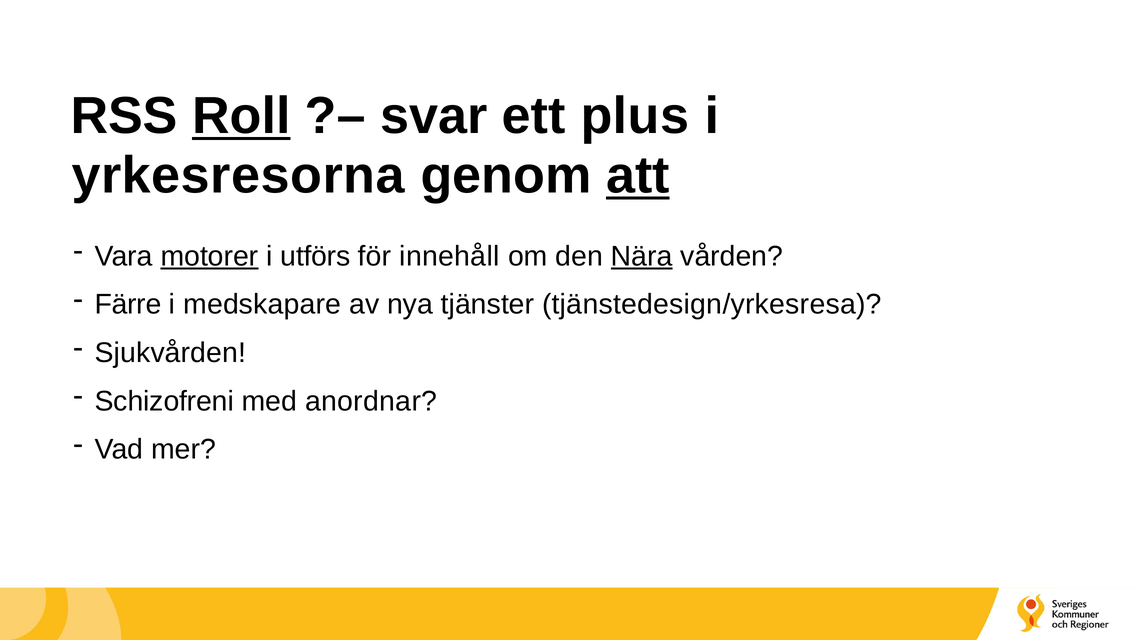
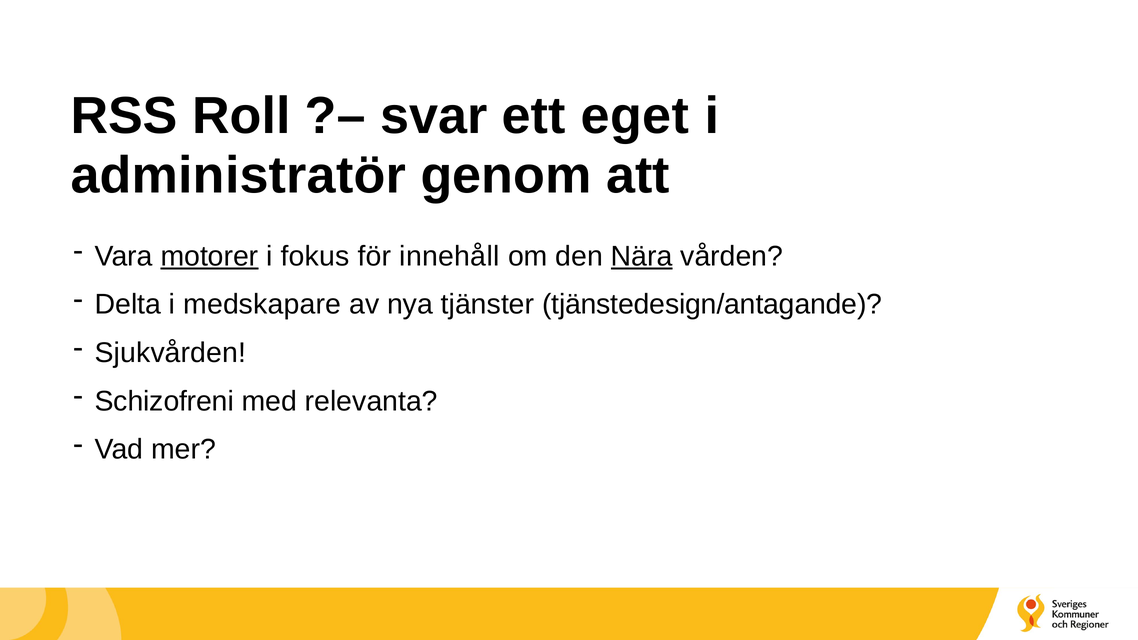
Roll underline: present -> none (241, 116)
plus: plus -> eget (635, 116)
yrkesresorna: yrkesresorna -> administratör (238, 176)
att underline: present -> none (638, 176)
utförs: utförs -> fokus (315, 256)
Färre: Färre -> Delta (128, 305)
tjänstedesign/yrkesresa: tjänstedesign/yrkesresa -> tjänstedesign/antagande (712, 305)
anordnar: anordnar -> relevanta (371, 401)
